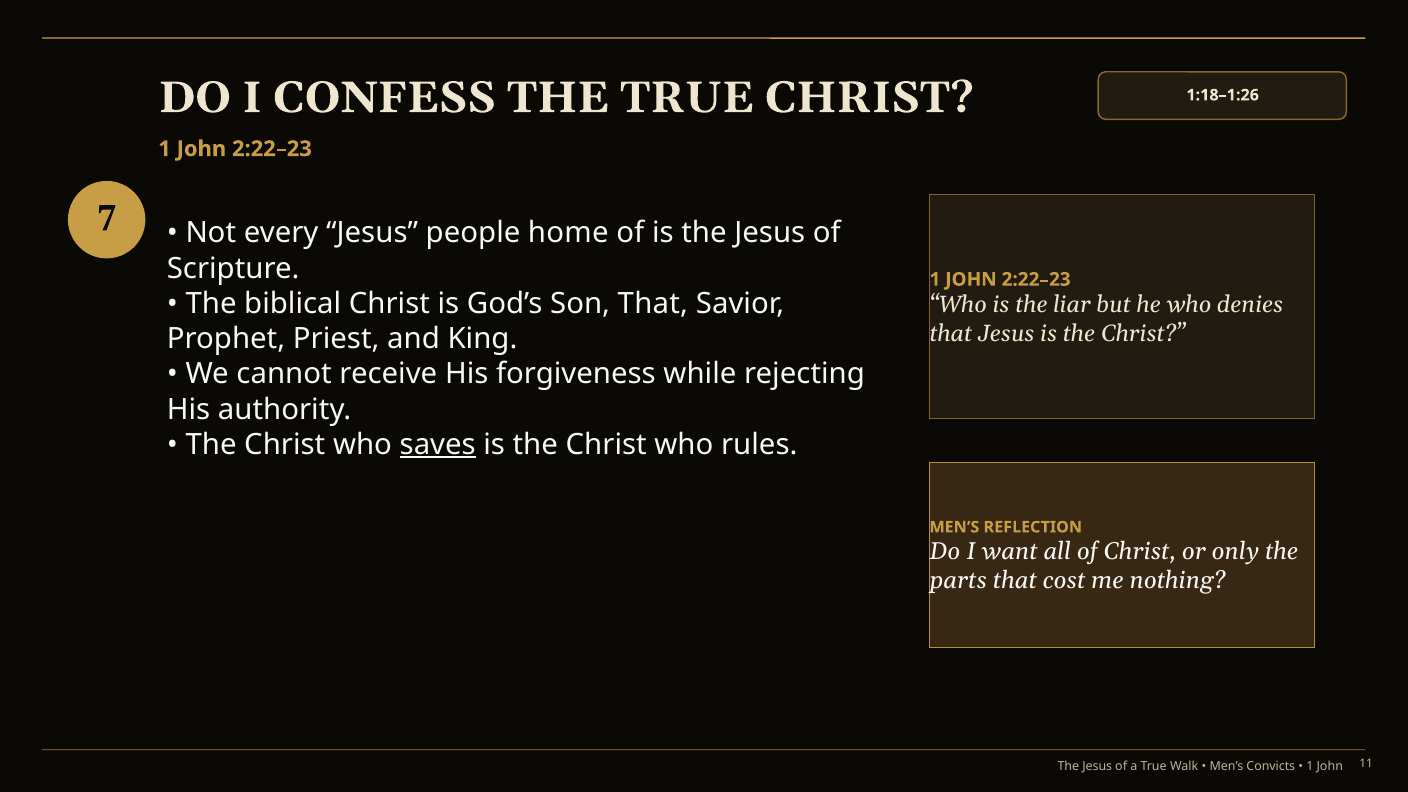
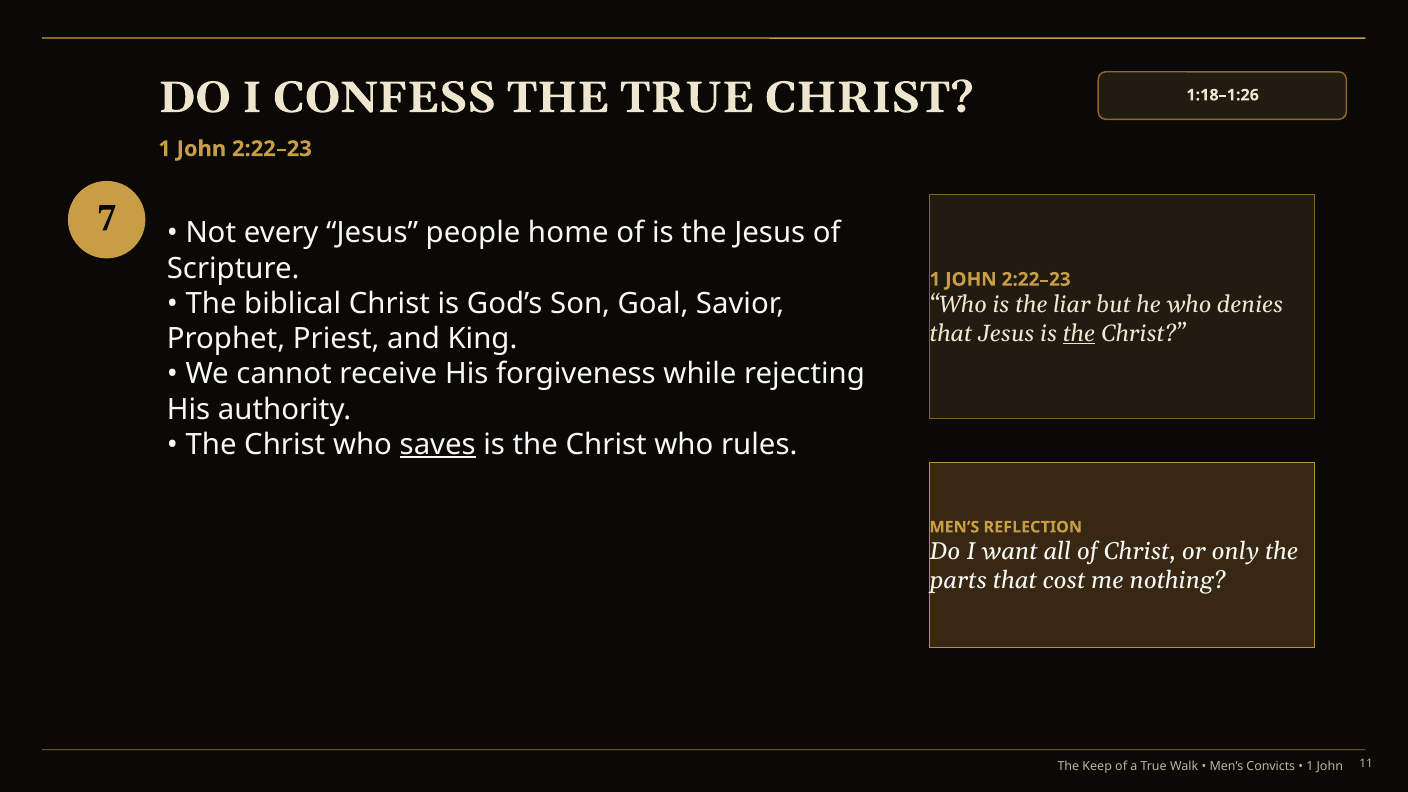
Son That: That -> Goal (653, 304)
the underline: none -> present (1079, 333)
Jesus: Jesus -> Keep (1097, 766)
